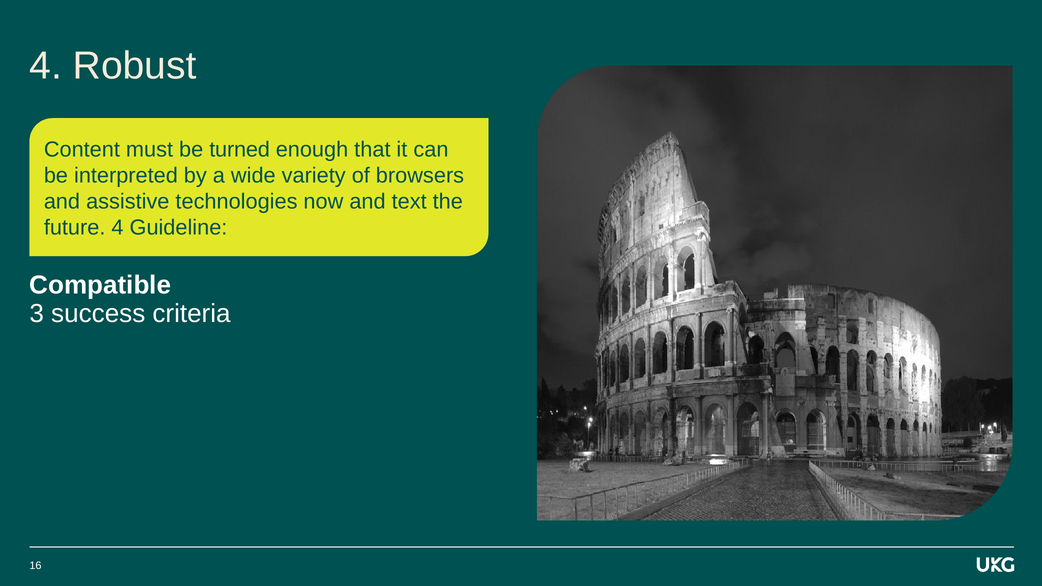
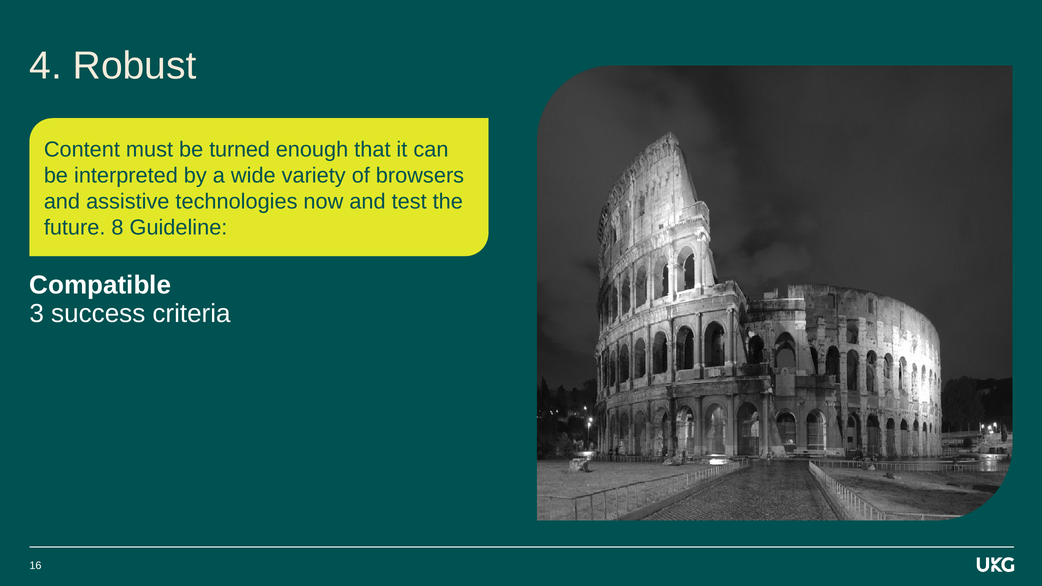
text: text -> test (409, 202)
future 4: 4 -> 8 (117, 228)
